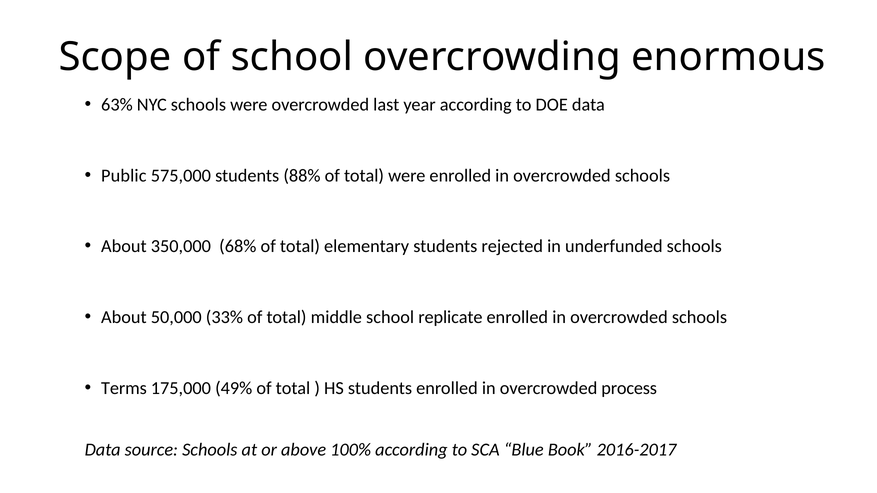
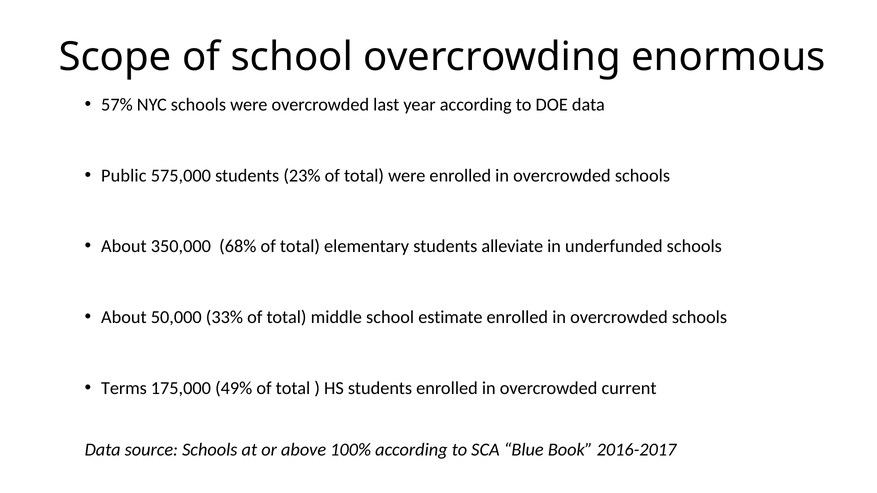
63%: 63% -> 57% (117, 105)
88%: 88% -> 23% (302, 176)
rejected: rejected -> alleviate (512, 247)
replicate: replicate -> estimate (450, 317)
process: process -> current (629, 388)
